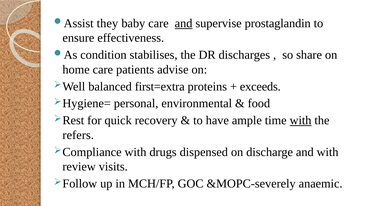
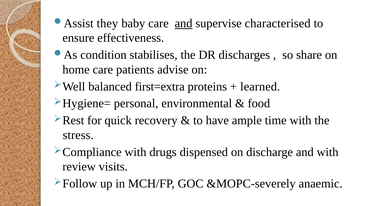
prostaglandin: prostaglandin -> characterised (278, 23)
exceeds: exceeds -> learned (260, 87)
with underline: present -> none (301, 121)
refers: refers -> stress (78, 135)
